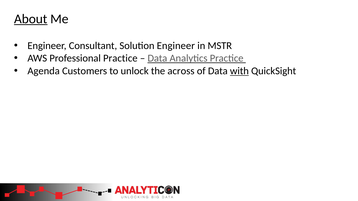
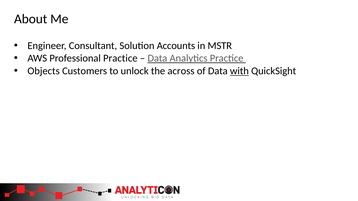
About underline: present -> none (31, 19)
Solution Engineer: Engineer -> Accounts (176, 46)
Agenda: Agenda -> Objects (44, 71)
